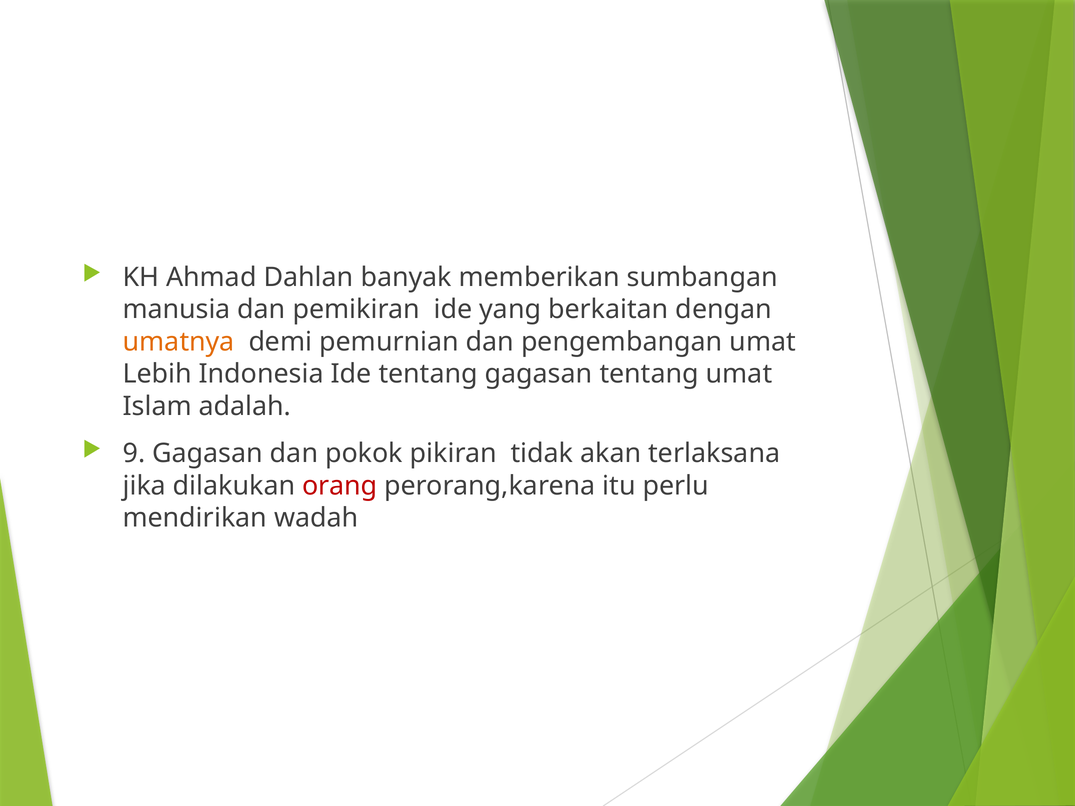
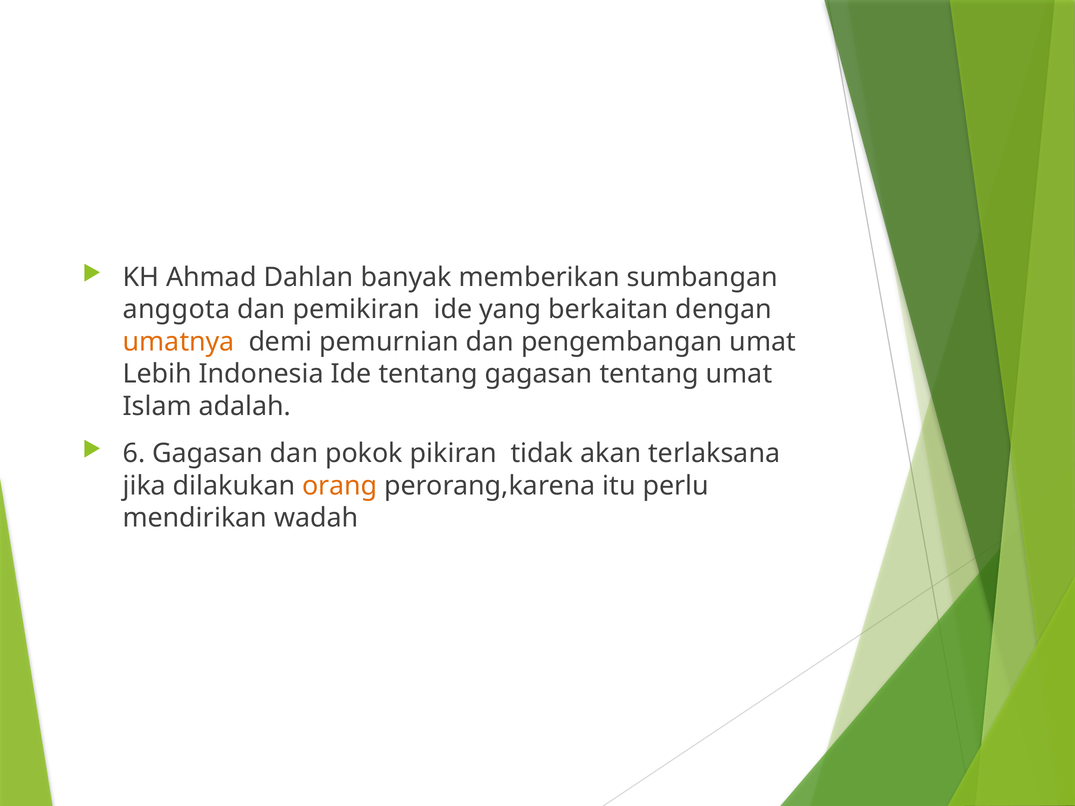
manusia: manusia -> anggota (176, 310)
9: 9 -> 6 (134, 454)
orang colour: red -> orange (340, 486)
